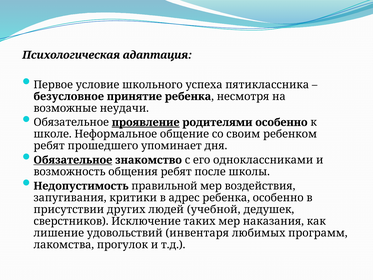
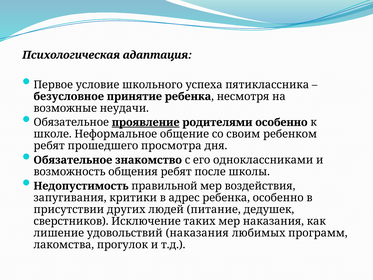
упоминает: упоминает -> просмотра (171, 146)
Обязательное underline: present -> none (73, 160)
учебной: учебной -> питание (214, 209)
удовольствий инвентаря: инвентаря -> наказания (197, 233)
